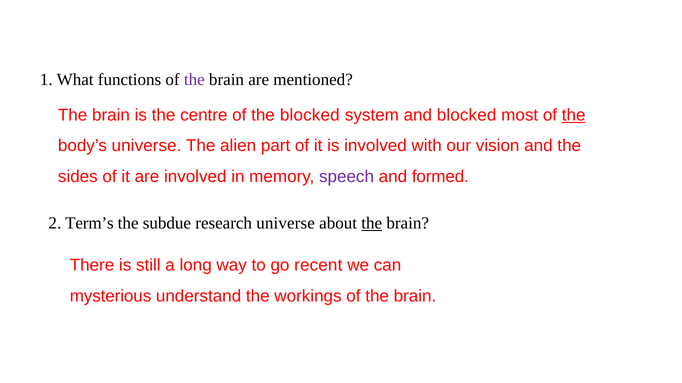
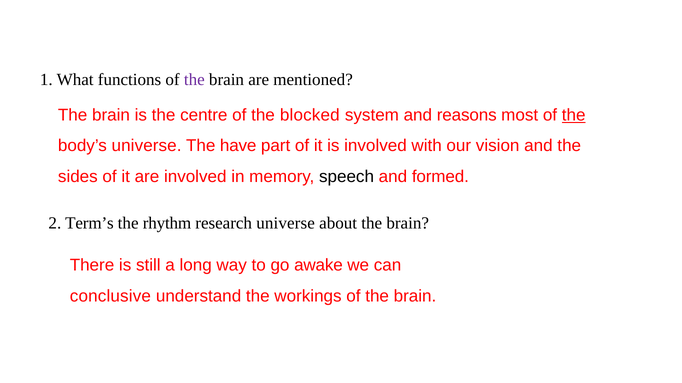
and blocked: blocked -> reasons (467, 115)
alien: alien -> have (238, 146)
speech colour: purple -> black (347, 177)
subdue: subdue -> rhythm (167, 223)
the underline: present -> none (372, 223)
recent: recent -> awake (318, 266)
mysterious: mysterious -> conclusive (110, 296)
